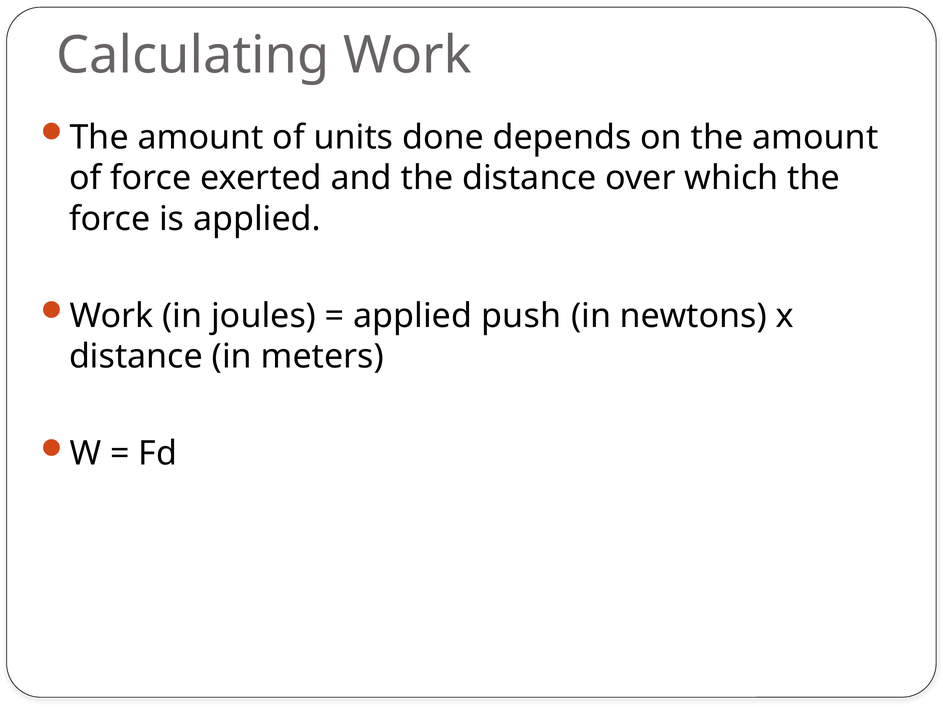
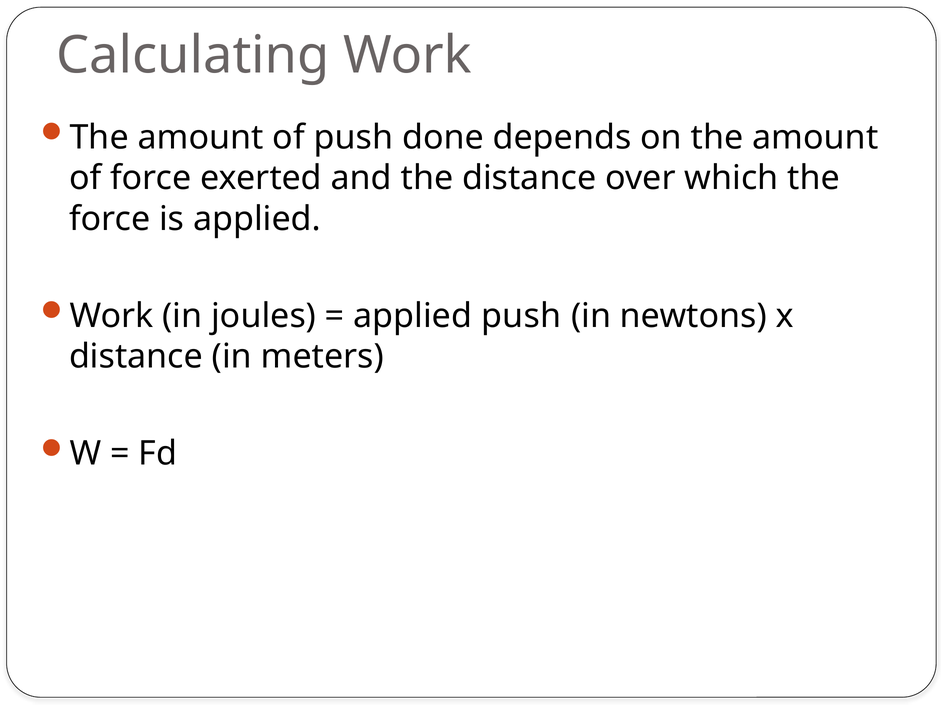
of units: units -> push (353, 137)
